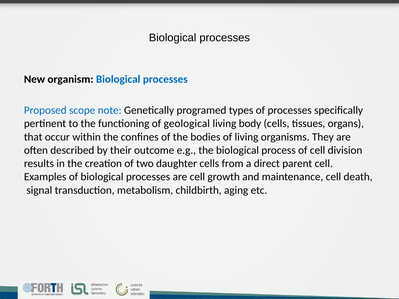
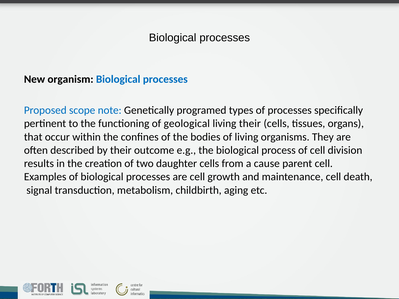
living body: body -> their (250, 124)
direct: direct -> cause (267, 164)
